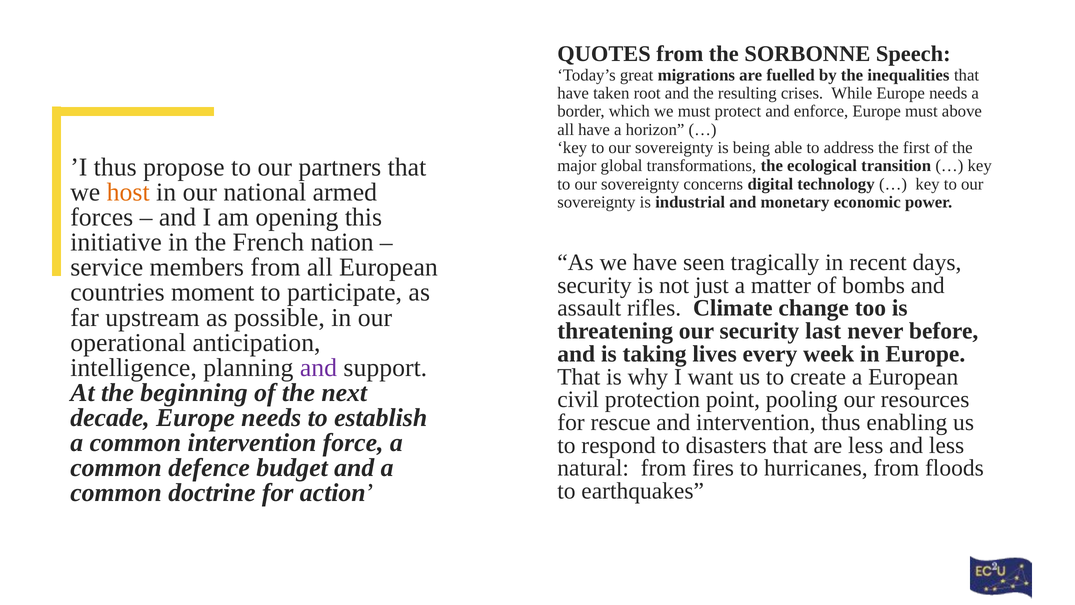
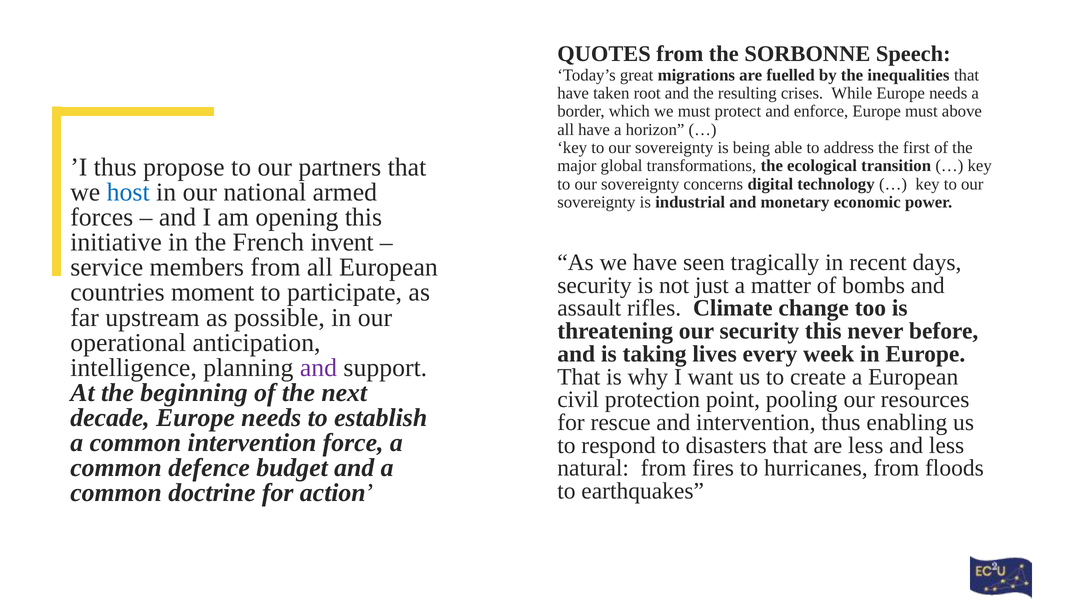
host colour: orange -> blue (128, 192)
nation: nation -> invent (342, 242)
security last: last -> this (823, 331)
